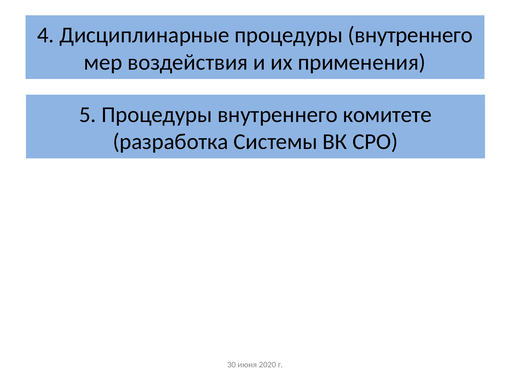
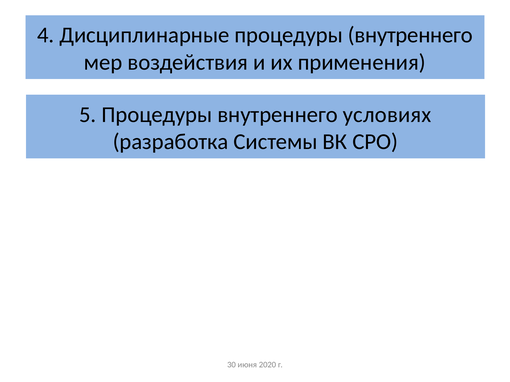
комитете: комитете -> условиях (387, 115)
